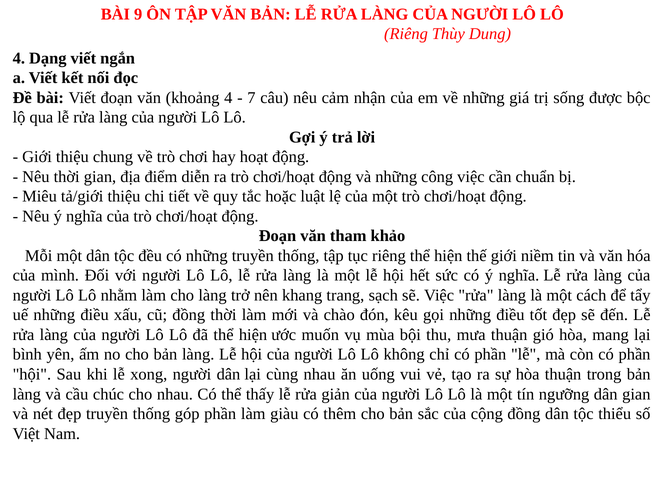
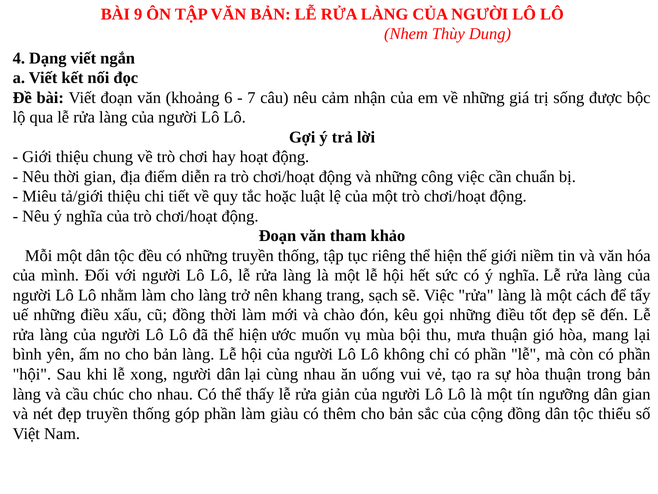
Riêng: Riêng -> Nhem (406, 34)
khoảng 4: 4 -> 6 (228, 98)
